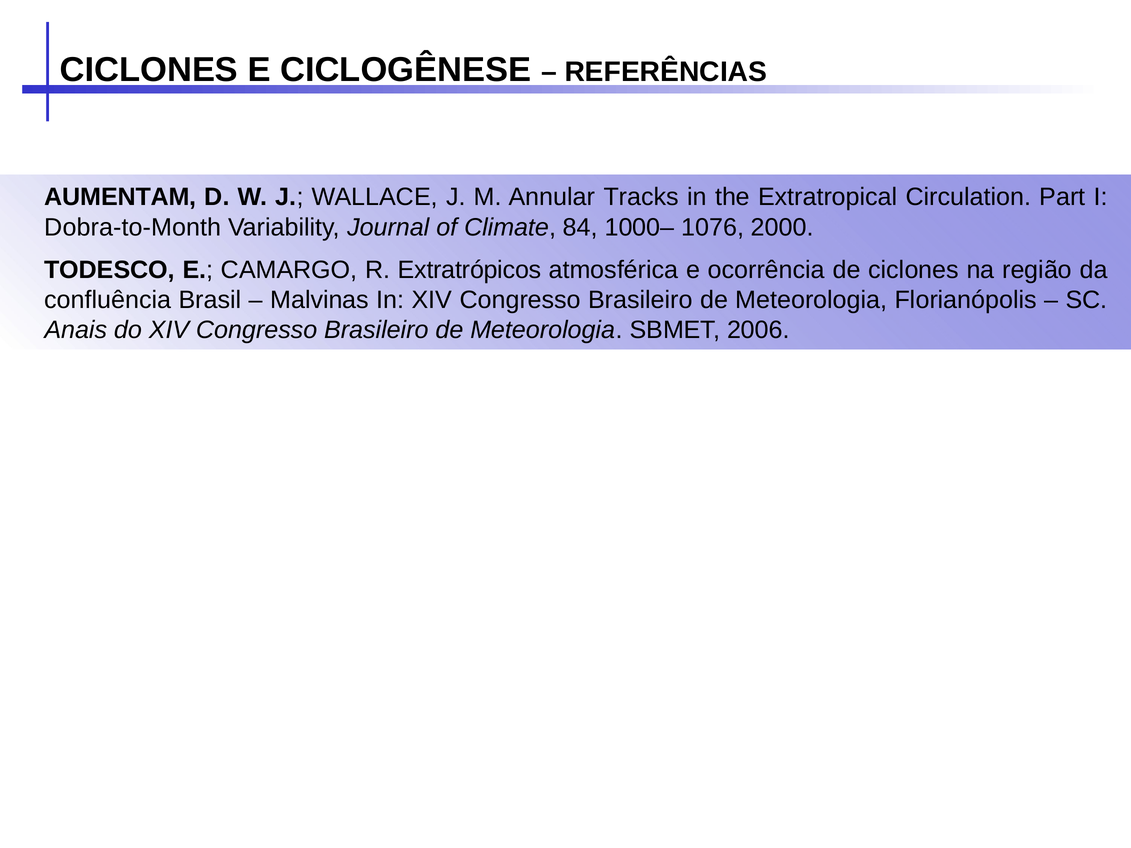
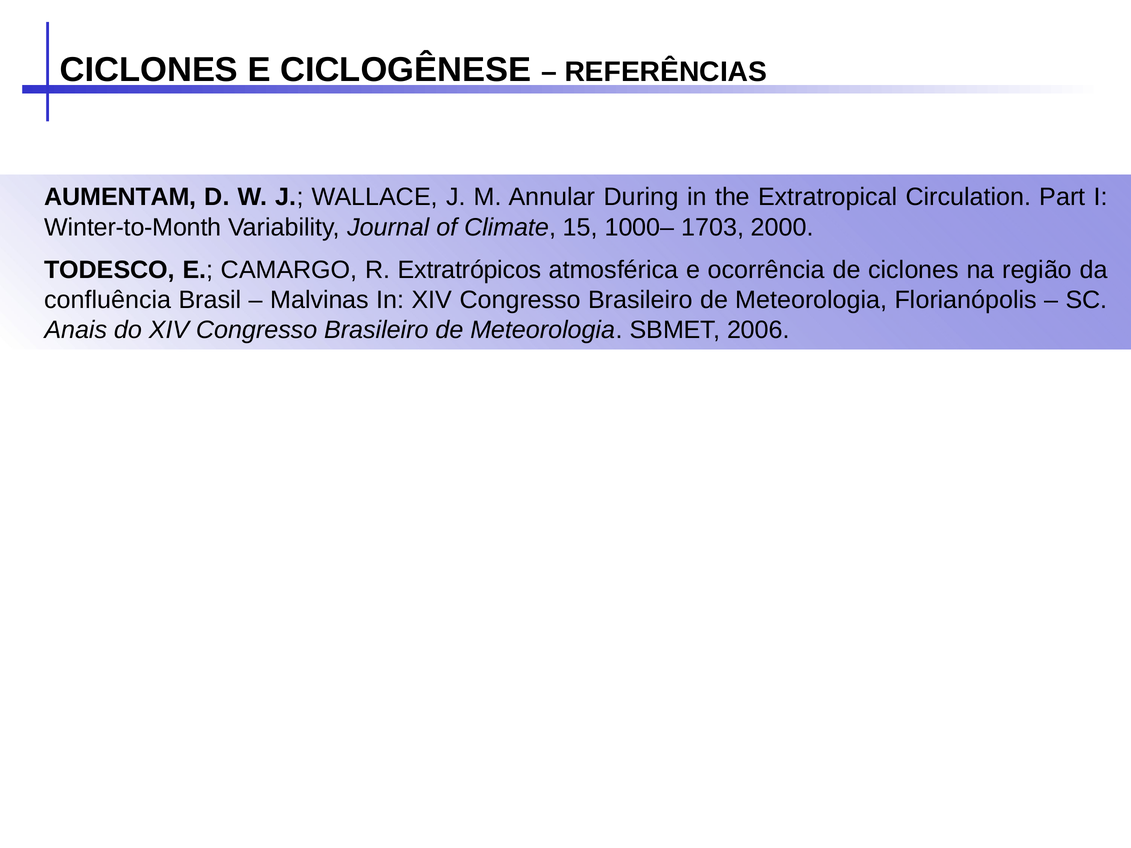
Tracks: Tracks -> During (641, 197)
Dobra-to-Month: Dobra-to-Month -> Winter-to-Month (133, 227)
84: 84 -> 15 (580, 227)
1076: 1076 -> 1703 (713, 227)
